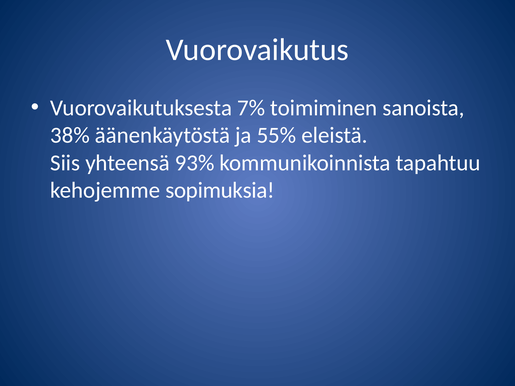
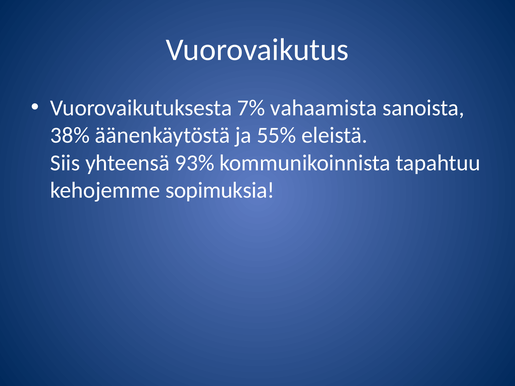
toimiminen: toimiminen -> vahaamista (324, 108)
